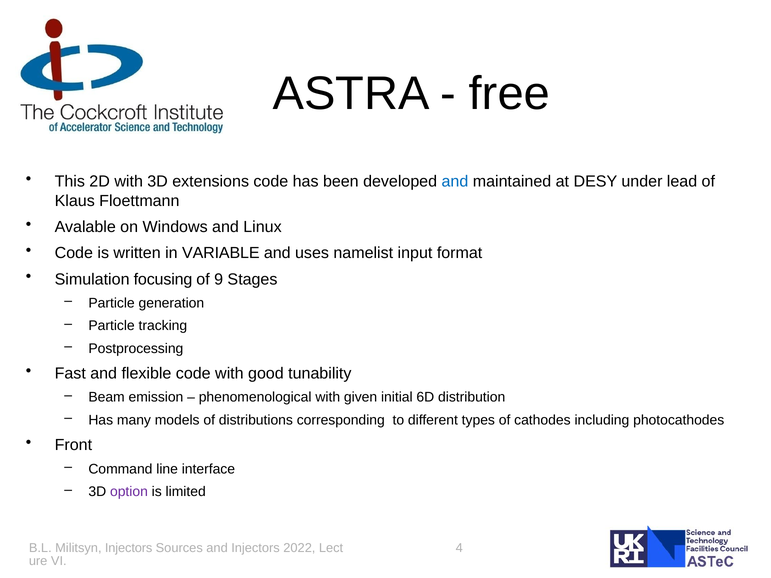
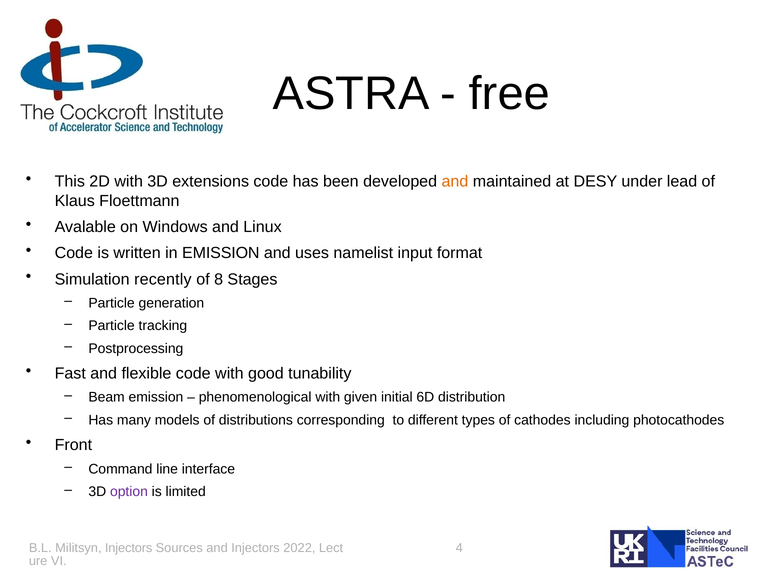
and colour: blue -> orange (455, 182)
in VARIABLE: VARIABLE -> EMISSION (221, 253)
focusing: focusing -> recently (163, 279)
9: 9 -> 8 (219, 279)
